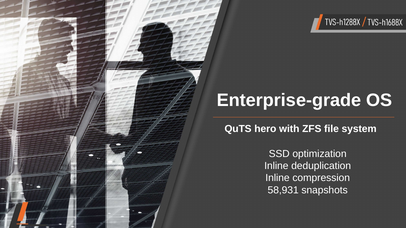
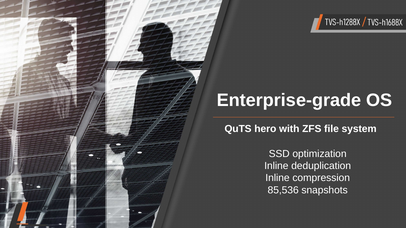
58,931: 58,931 -> 85,536 (283, 190)
